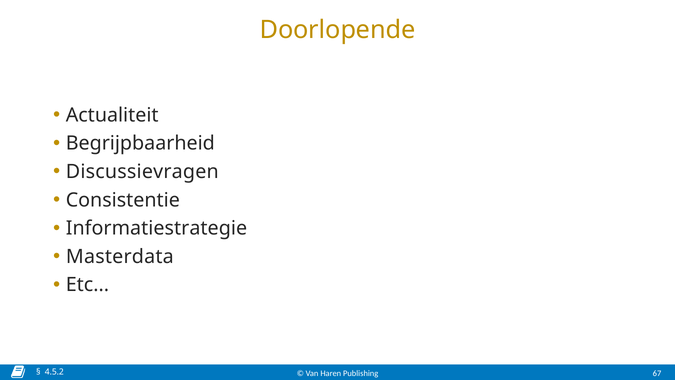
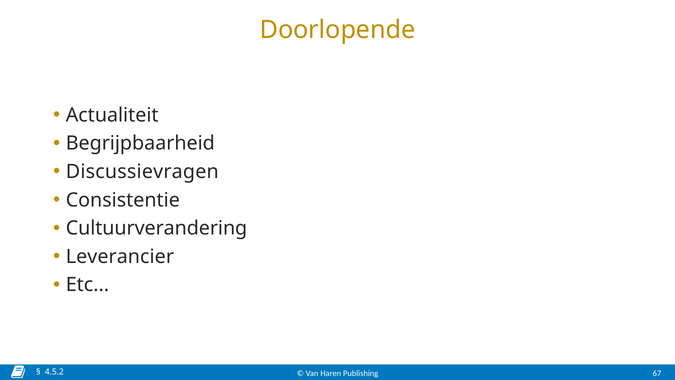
Informatiestrategie: Informatiestrategie -> Cultuurverandering (157, 228)
Masterdata: Masterdata -> Leverancier (120, 256)
